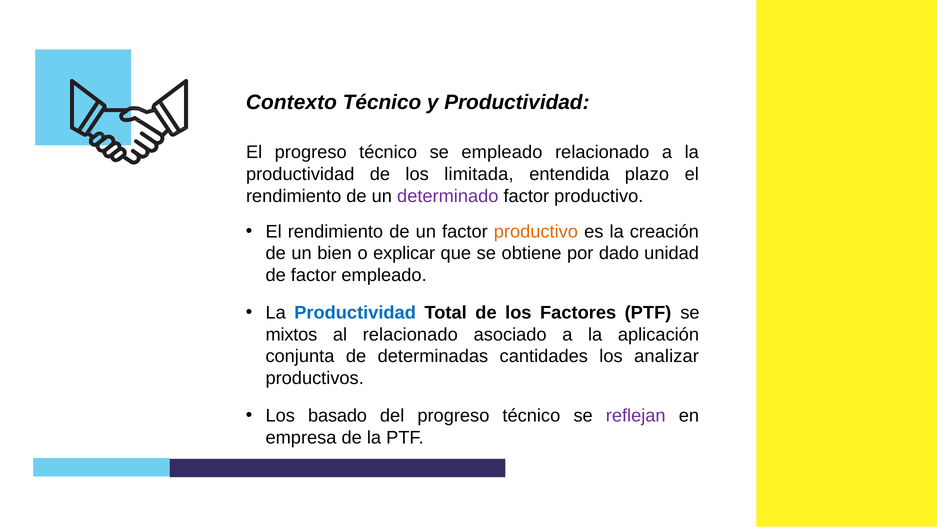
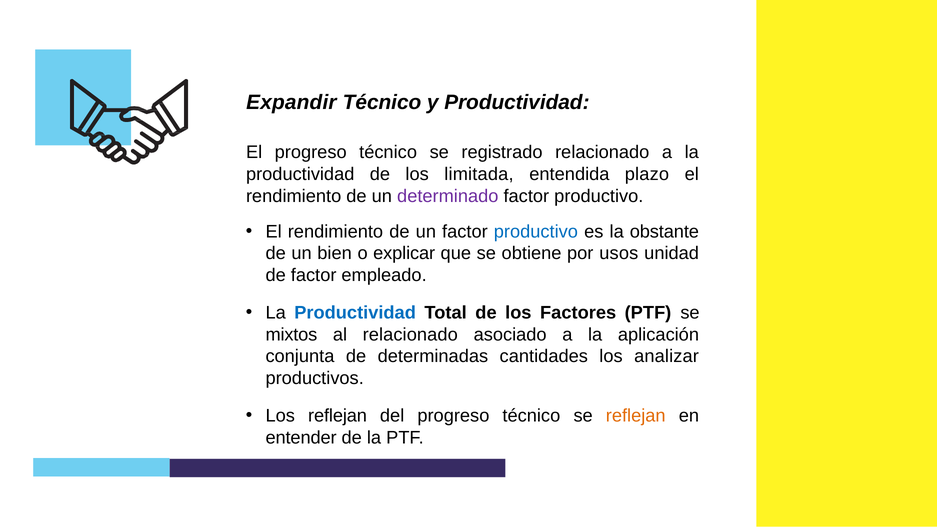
Contexto: Contexto -> Expandir (291, 102)
se empleado: empleado -> registrado (502, 152)
productivo colour: orange -> blue (536, 232)
creación: creación -> obstante (664, 232)
dado: dado -> usos (619, 254)
Los basado: basado -> reflejan (338, 416)
reflejan colour: purple -> orange (636, 416)
empresa: empresa -> entender (301, 438)
